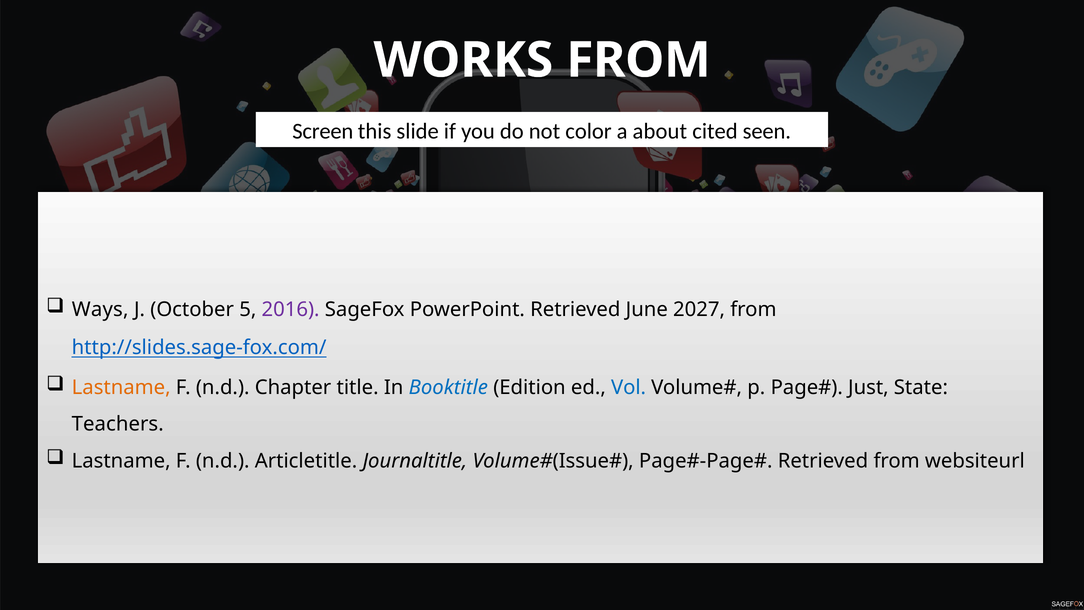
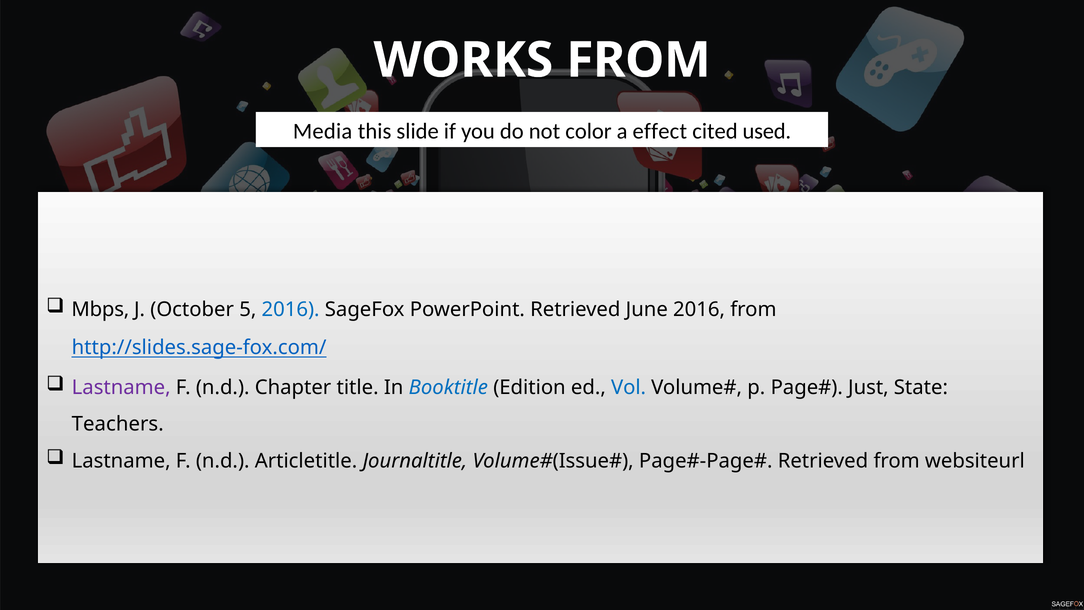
Screen: Screen -> Media (323, 131)
about: about -> effect (660, 131)
seen: seen -> used (767, 131)
Ways: Ways -> Mbps (100, 309)
2016 colour: purple -> blue (291, 309)
June 2027: 2027 -> 2016 (699, 309)
Lastname colour: orange -> purple (121, 387)
